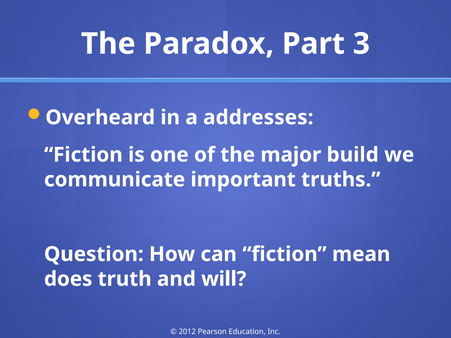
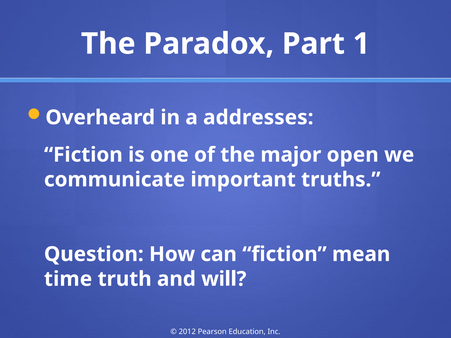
3: 3 -> 1 (361, 44)
build: build -> open (353, 155)
does: does -> time (68, 279)
